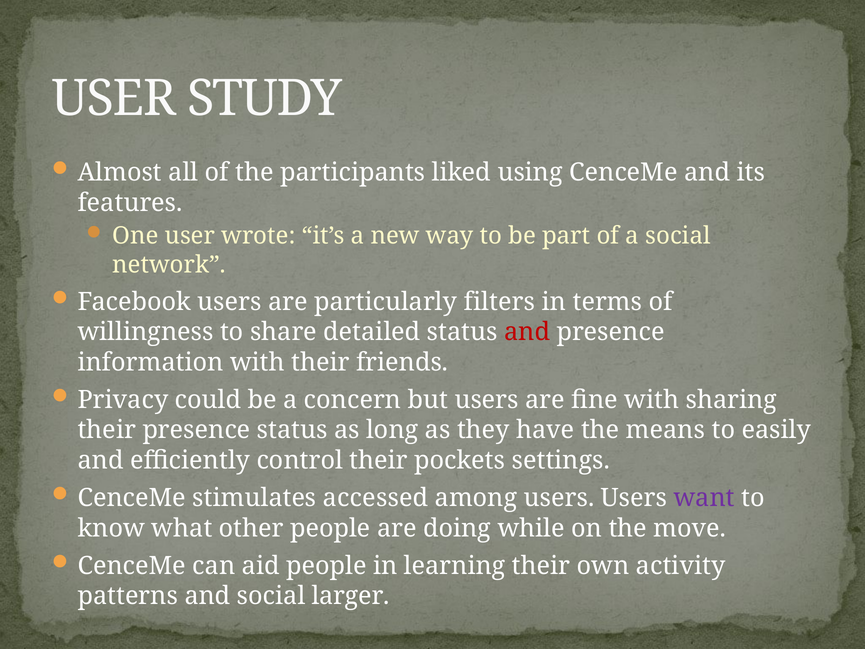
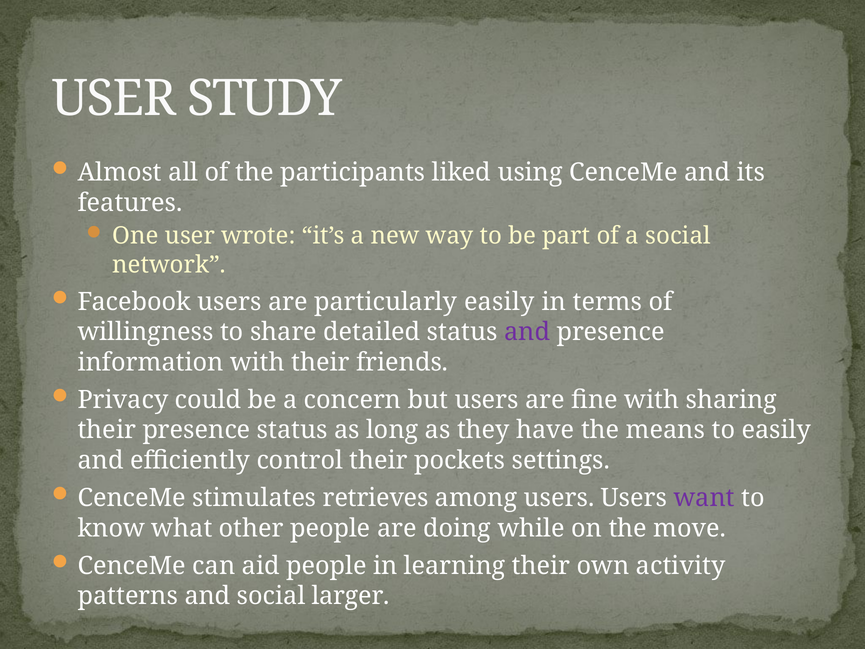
particularly filters: filters -> easily (499, 302)
and colour: red -> purple (527, 332)
accessed: accessed -> retrieves (376, 498)
